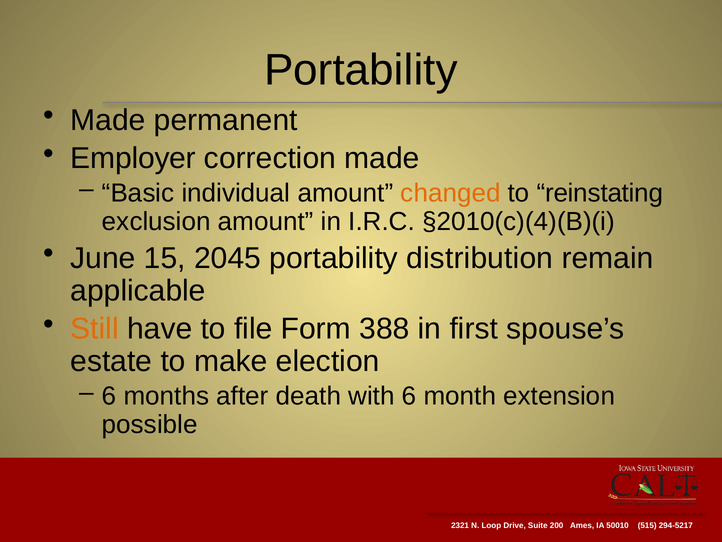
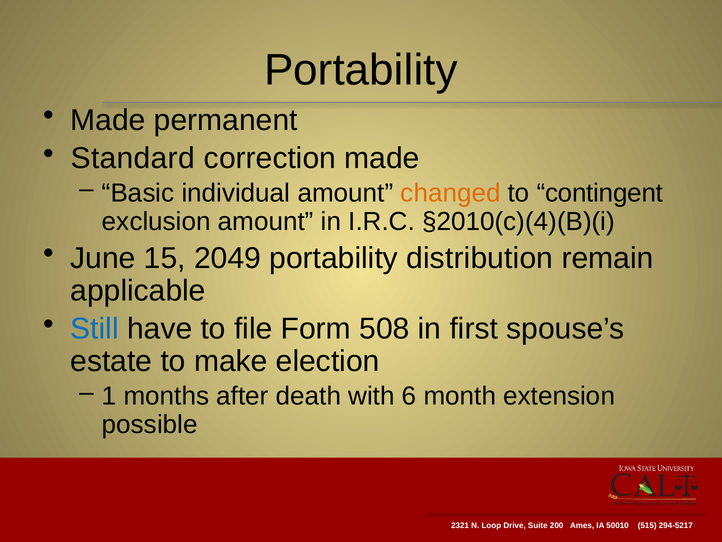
Employer: Employer -> Standard (133, 158)
reinstating: reinstating -> contingent (600, 193)
2045: 2045 -> 2049 (228, 258)
Still colour: orange -> blue (95, 329)
388: 388 -> 508 (384, 329)
6: 6 -> 1 (109, 396)
